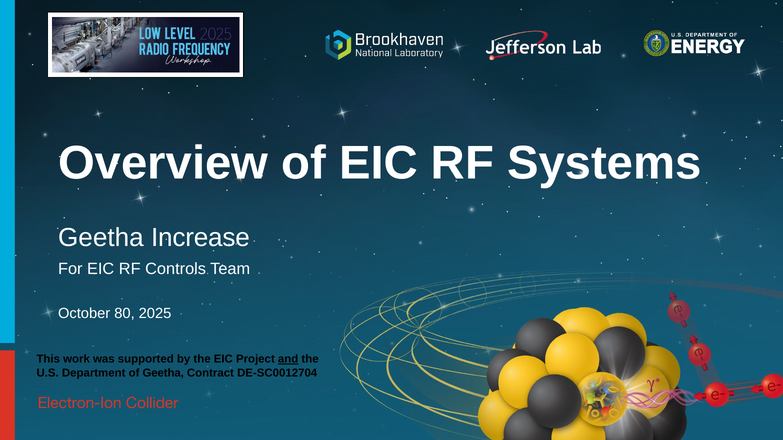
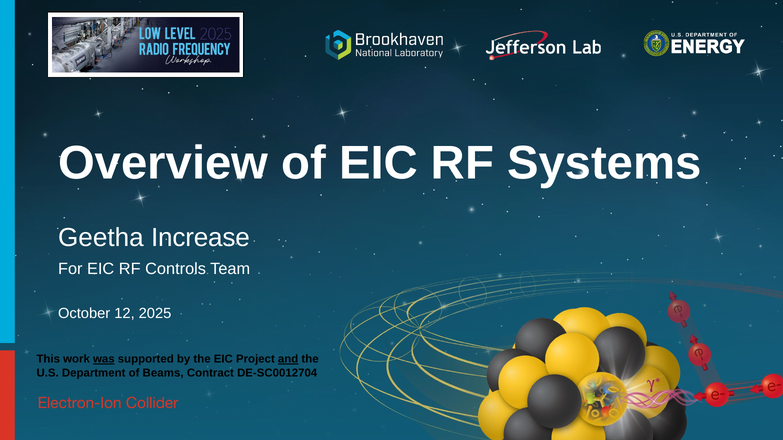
80: 80 -> 12 (124, 313)
was underline: none -> present (104, 359)
of Geetha: Geetha -> Beams (163, 373)
